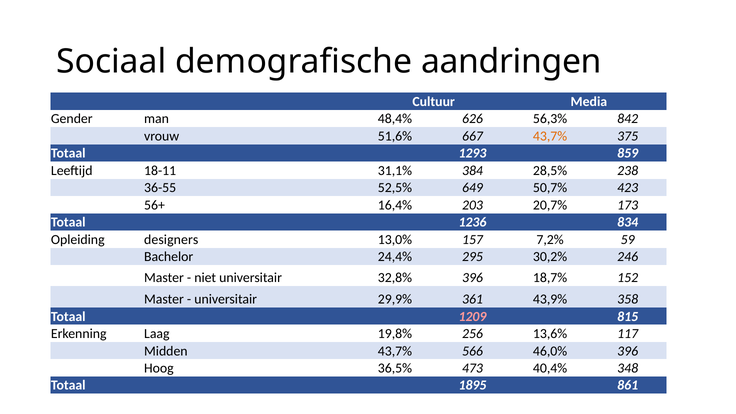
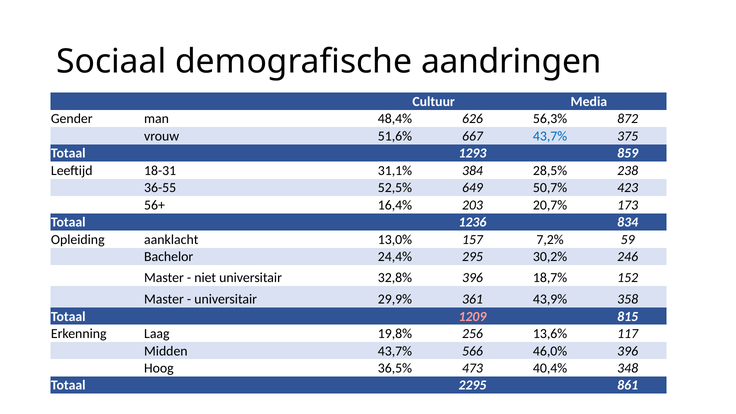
842: 842 -> 872 (628, 119)
43,7% colour: orange -> blue (550, 136)
18-11: 18-11 -> 18-31 (160, 171)
designers: designers -> aanklacht (171, 240)
1895: 1895 -> 2295 (472, 385)
